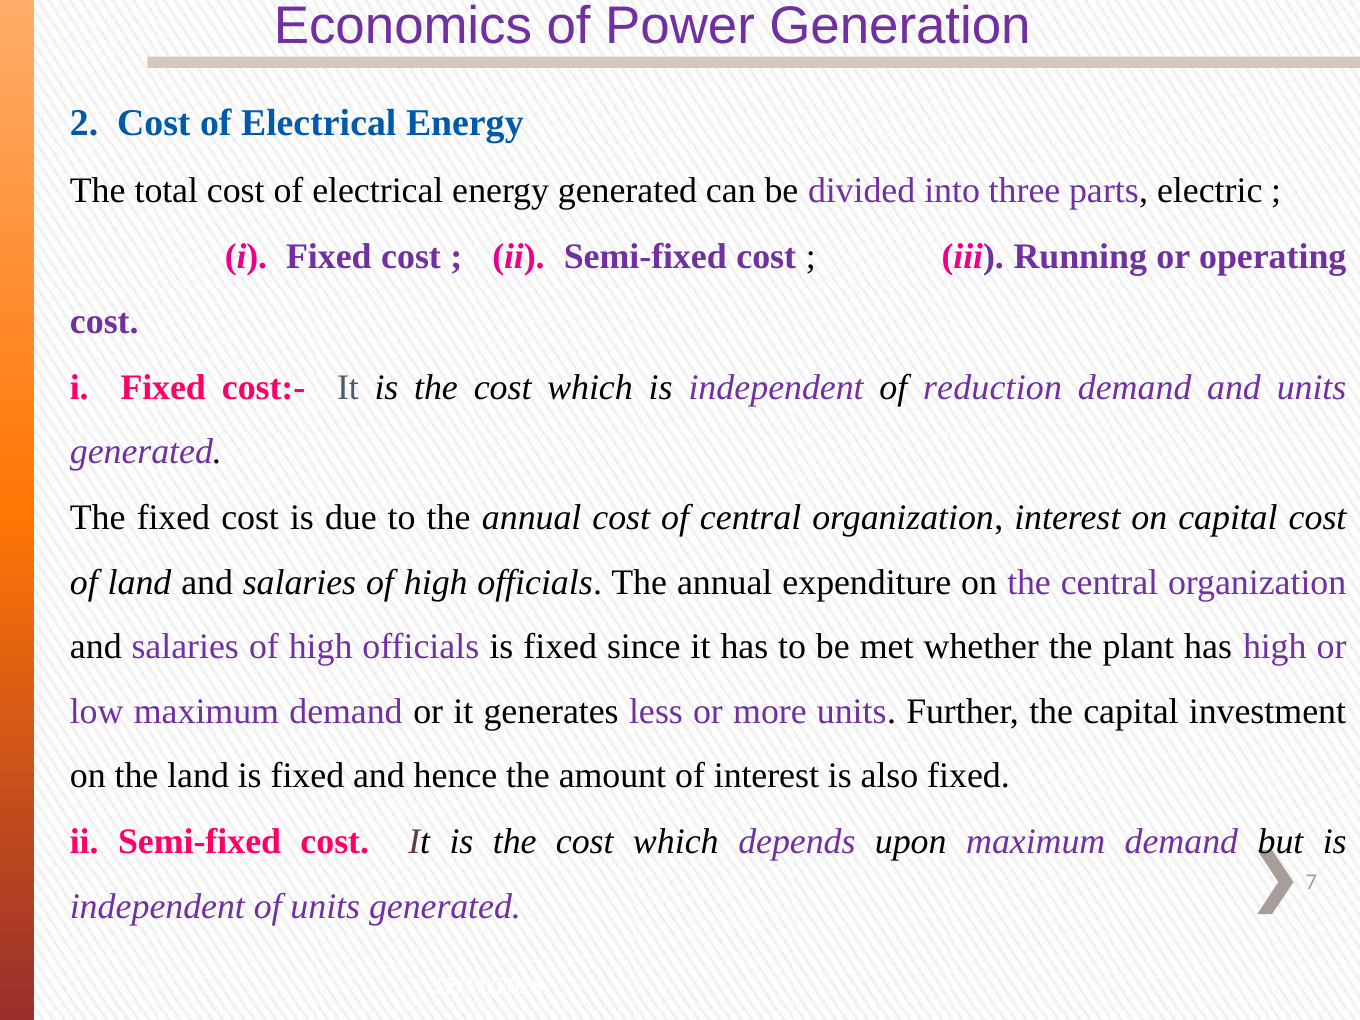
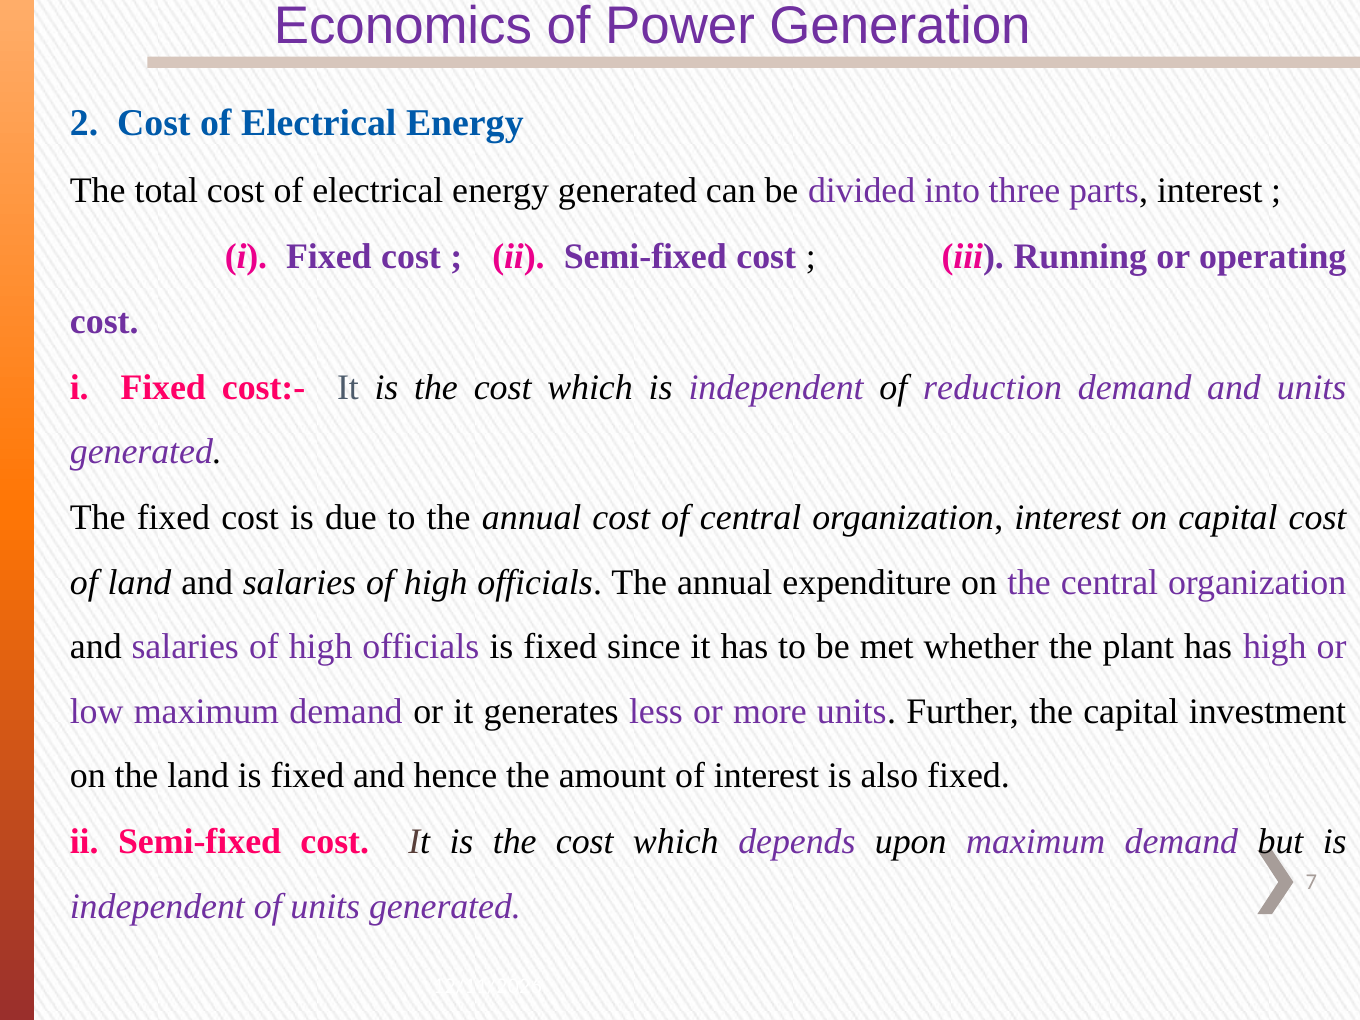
parts electric: electric -> interest (1210, 190)
